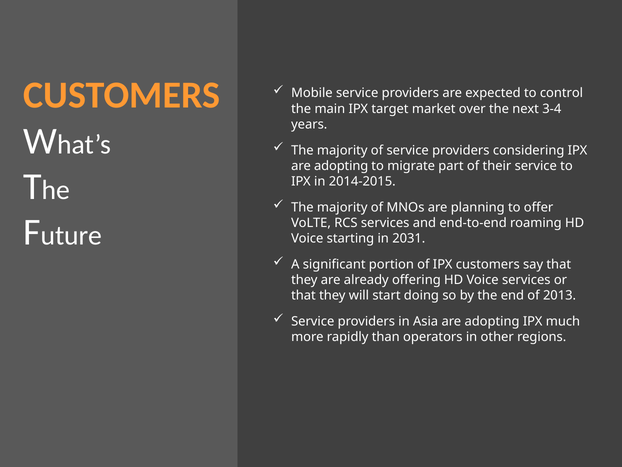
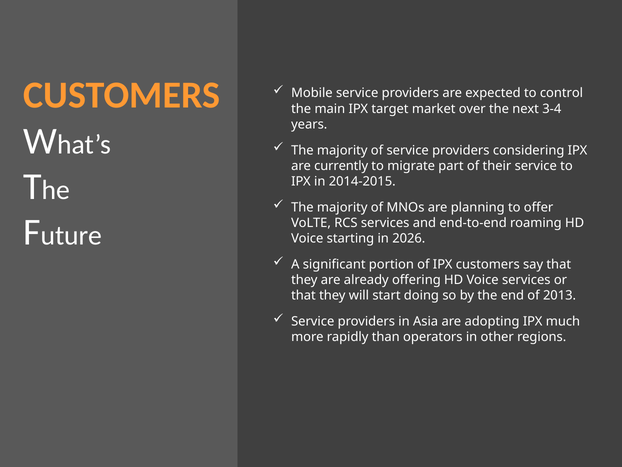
adopting: adopting -> currently (341, 166)
2031: 2031 -> 2026 (409, 238)
